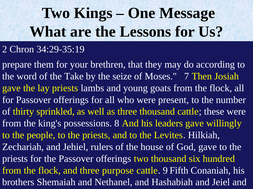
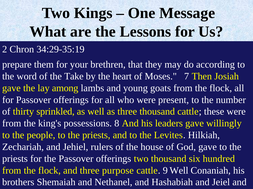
seize: seize -> heart (122, 77)
lay priests: priests -> among (65, 88)
9 Fifth: Fifth -> Well (179, 171)
